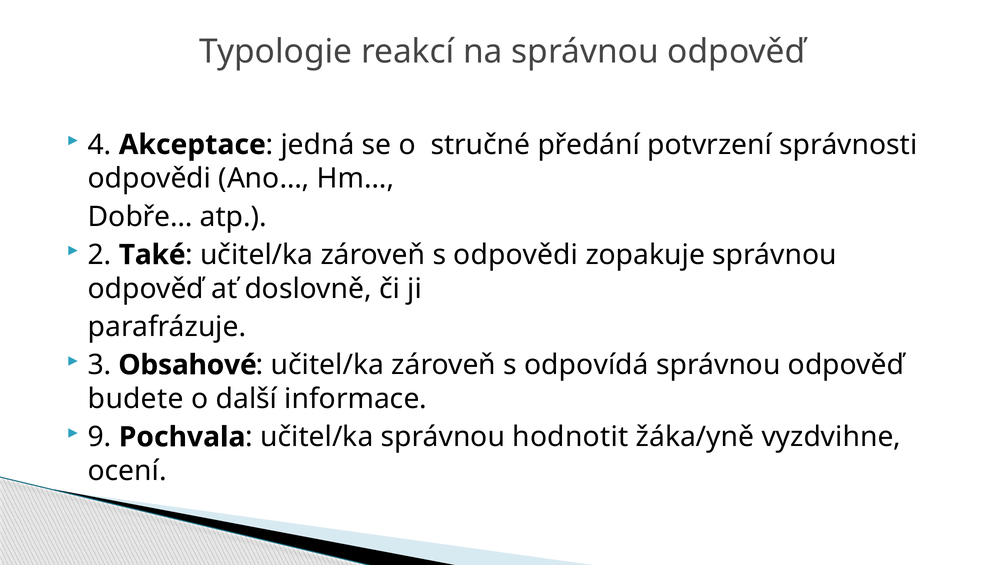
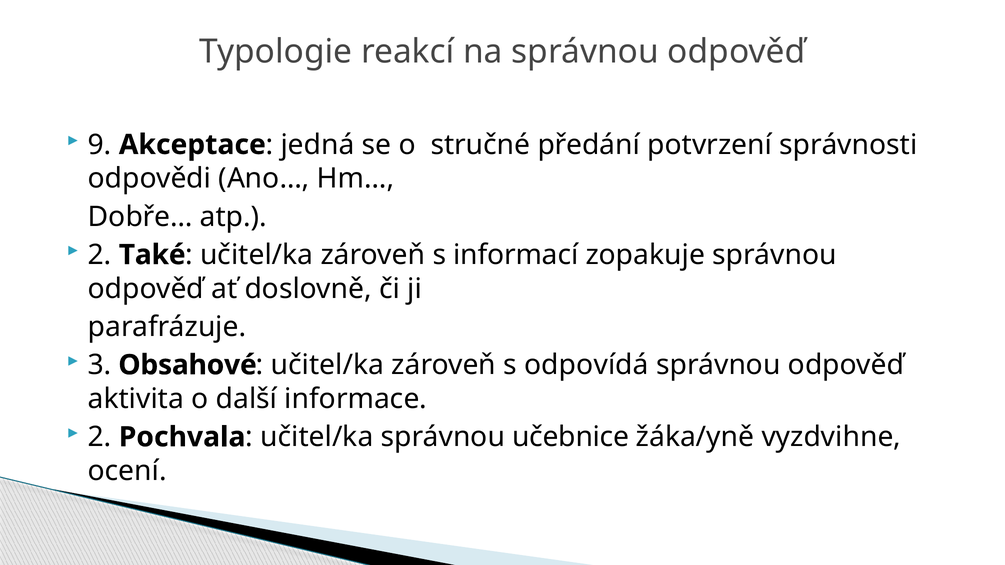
4: 4 -> 9 (100, 145)
s odpovědi: odpovědi -> informací (516, 255)
budete: budete -> aktivita (136, 399)
9: 9 -> 2 (100, 437)
hodnotit: hodnotit -> učebnice (571, 437)
